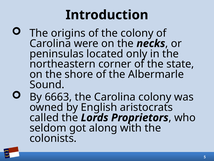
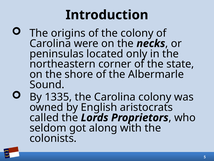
6663: 6663 -> 1335 (58, 97)
